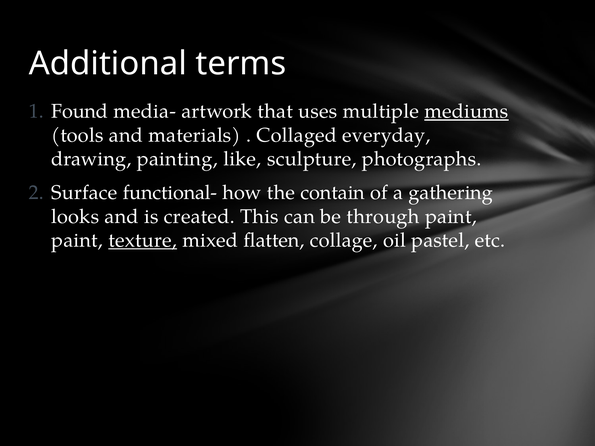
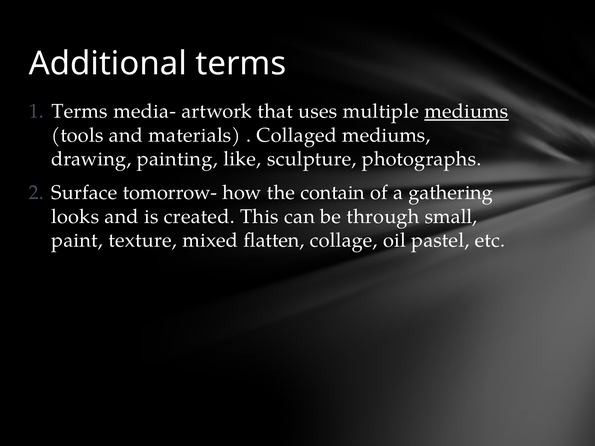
Found: Found -> Terms (79, 111)
Collaged everyday: everyday -> mediums (386, 135)
functional-: functional- -> tomorrow- (170, 193)
through paint: paint -> small (451, 217)
texture underline: present -> none (143, 240)
